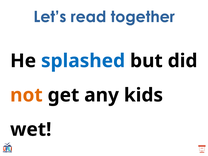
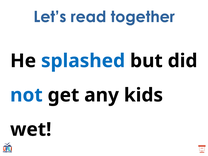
not colour: orange -> blue (26, 95)
